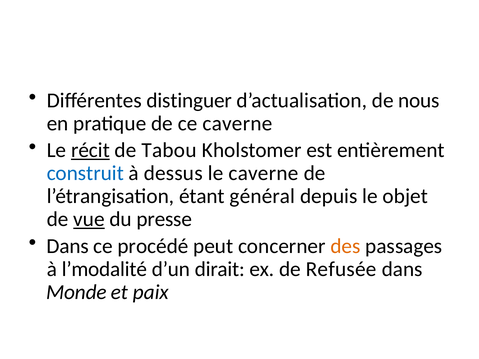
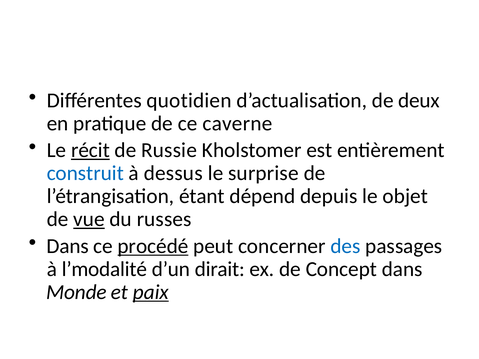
distinguer: distinguer -> quotidien (189, 100)
nous: nous -> deux (419, 100)
Tabou: Tabou -> Russie (169, 150)
le caverne: caverne -> surprise (263, 173)
général: général -> dépend (262, 196)
presse: presse -> russes (164, 219)
procédé underline: none -> present (153, 246)
des colour: orange -> blue (345, 246)
Refusée: Refusée -> Concept (341, 269)
paix underline: none -> present (151, 292)
